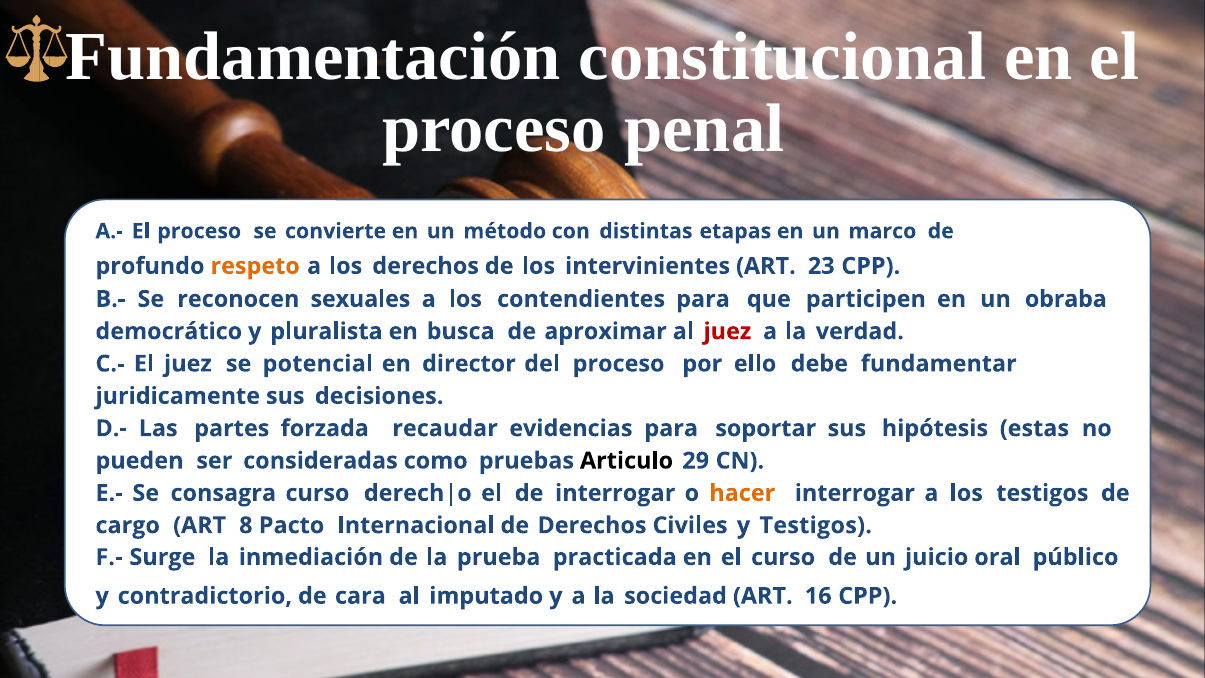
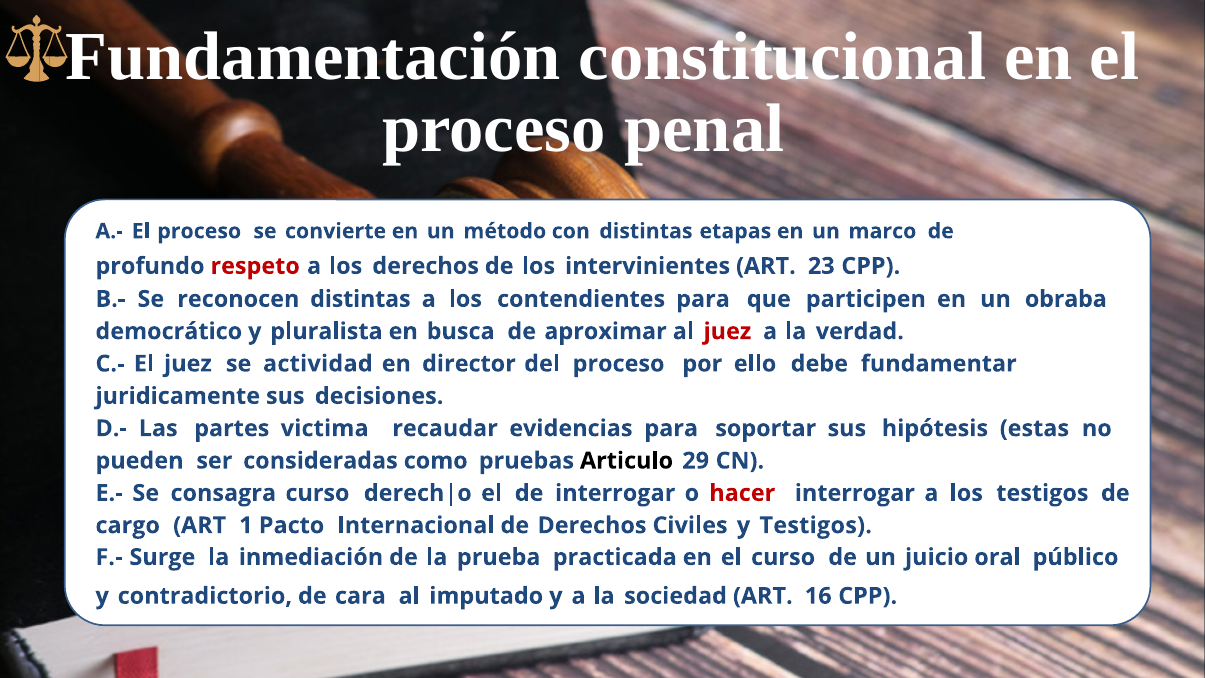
respeto colour: orange -> red (255, 266)
reconocen sexuales: sexuales -> distintas (360, 299)
potencial: potencial -> actividad (318, 364)
forzada: forzada -> victima (325, 428)
hacer colour: orange -> red (742, 493)
8: 8 -> 1 (246, 525)
